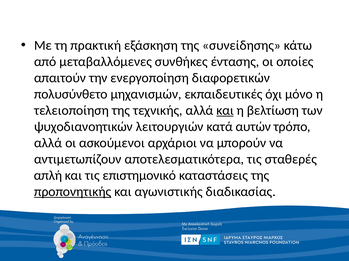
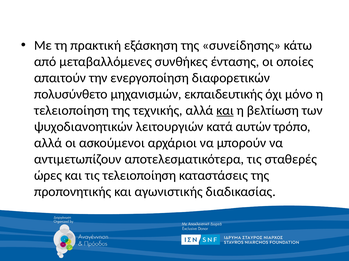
εκπαιδευτικές: εκπαιδευτικές -> εκπαιδευτικής (224, 94)
απλή: απλή -> ώρες (48, 176)
τις επιστημονικό: επιστημονικό -> τελειοποίηση (139, 176)
προπονητικής underline: present -> none (73, 192)
